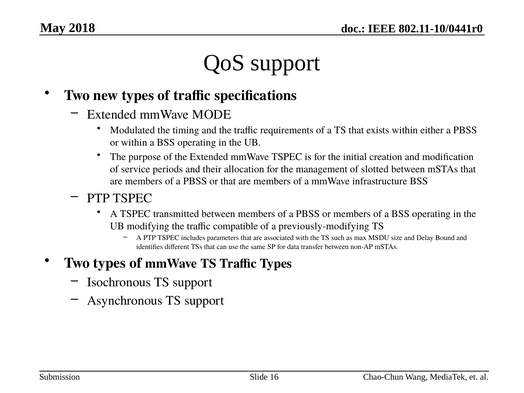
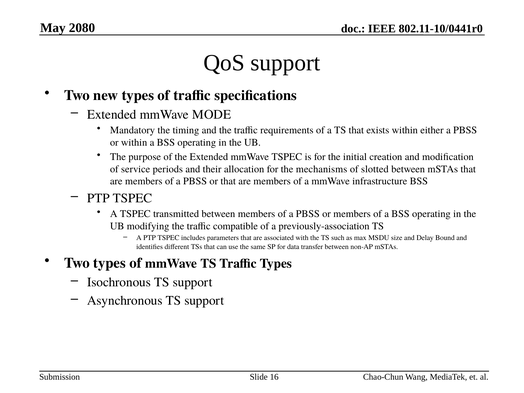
2018: 2018 -> 2080 (82, 28)
Modulated: Modulated -> Mandatory (133, 130)
management: management -> mechanisms (322, 169)
previously-modifying: previously-modifying -> previously-association (324, 226)
